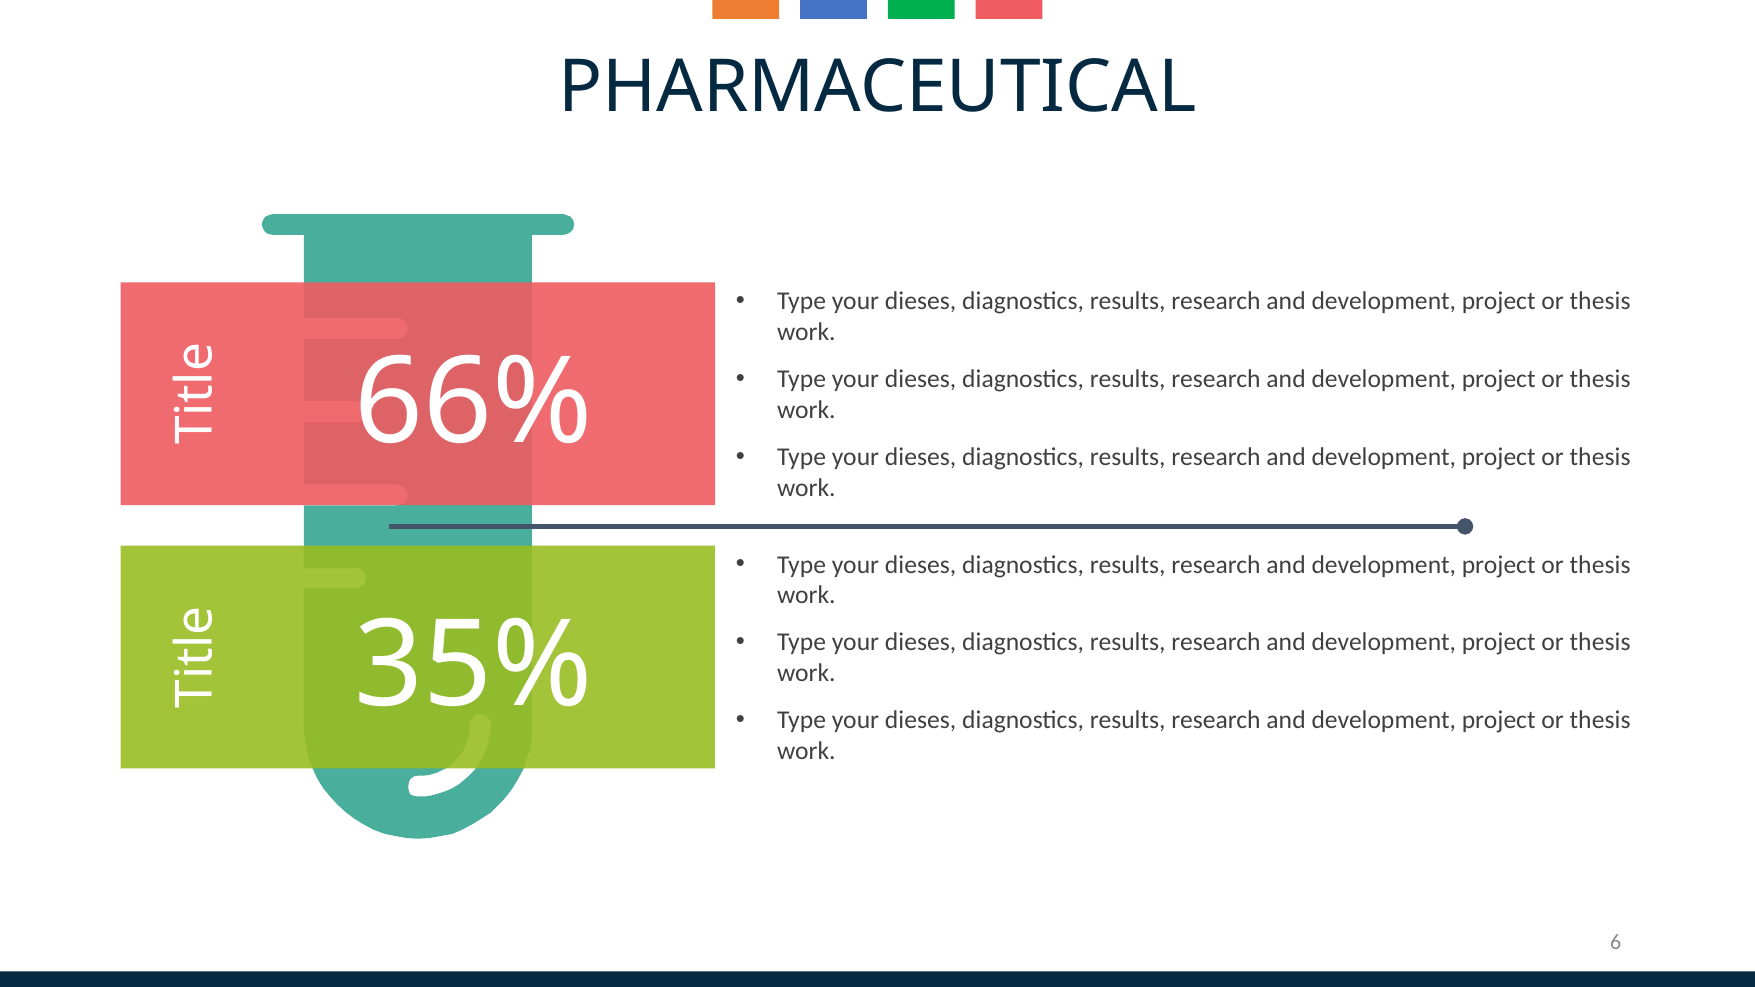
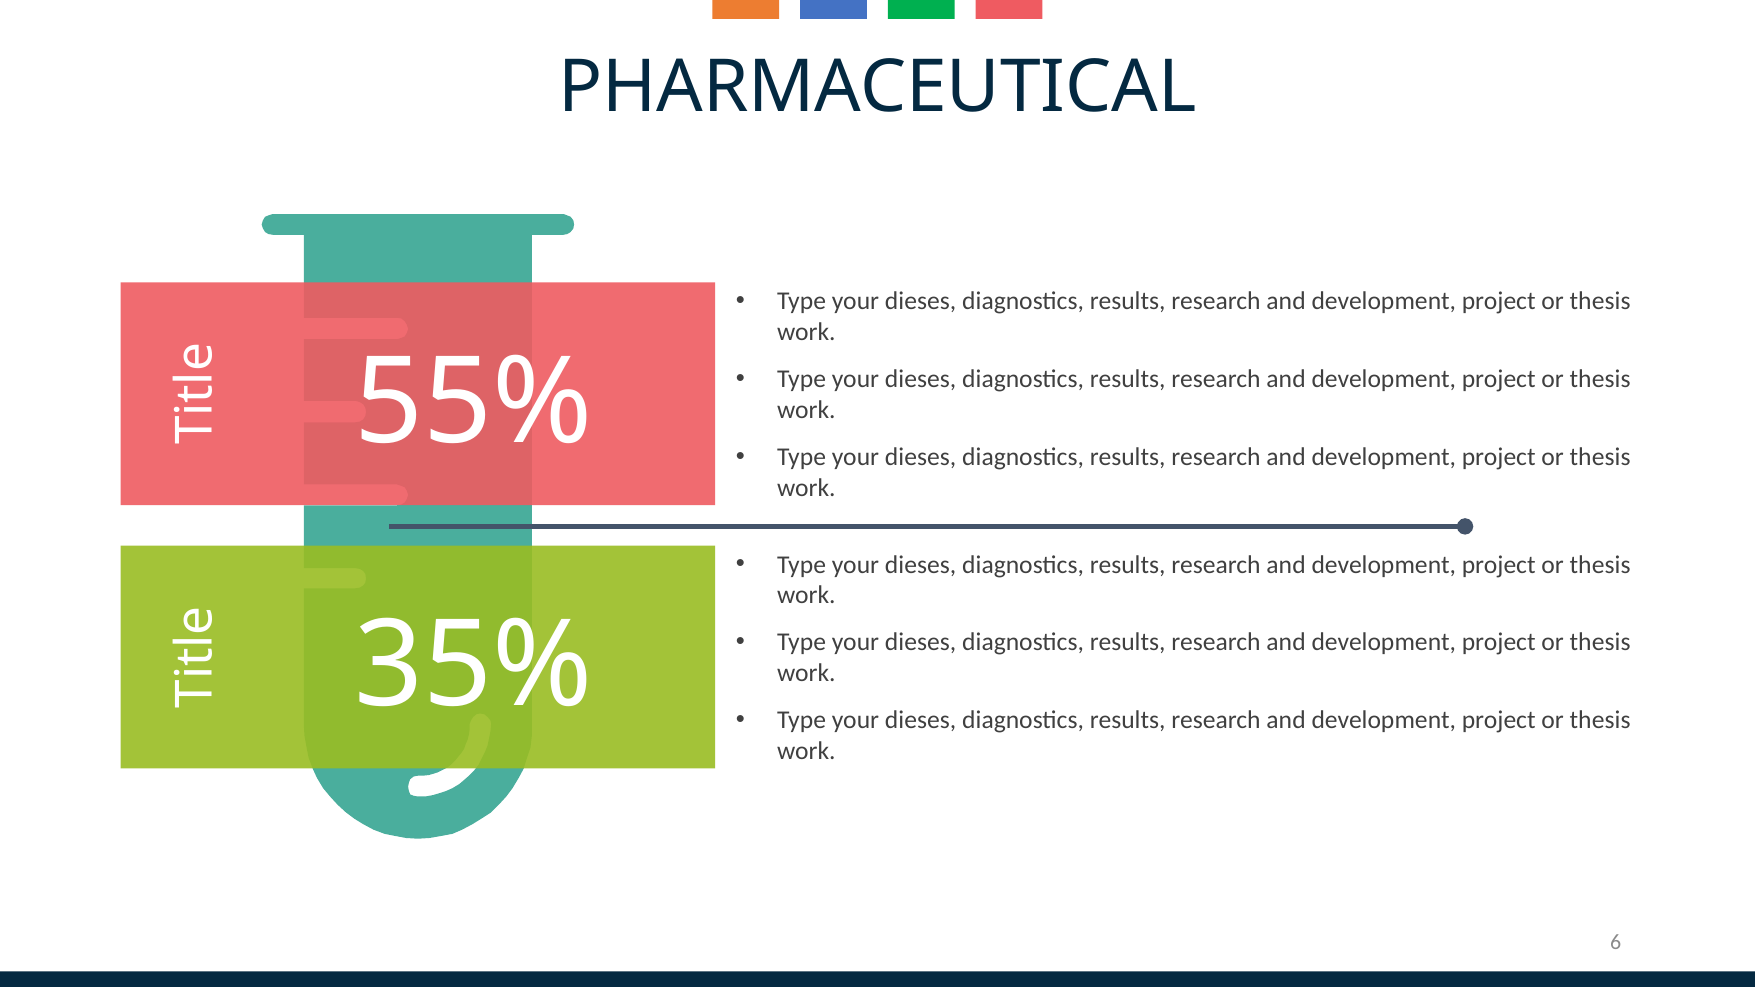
66%: 66% -> 55% (473, 402)
